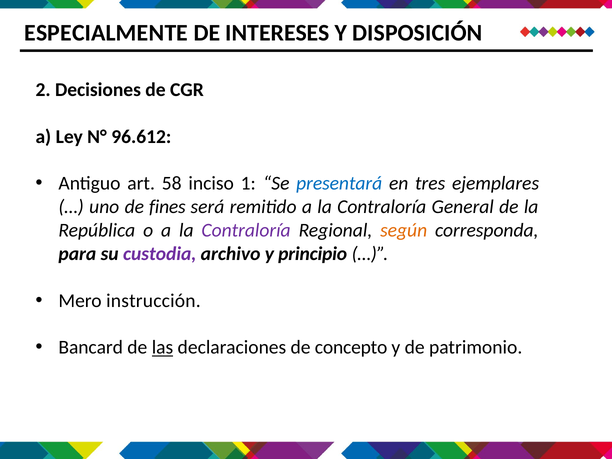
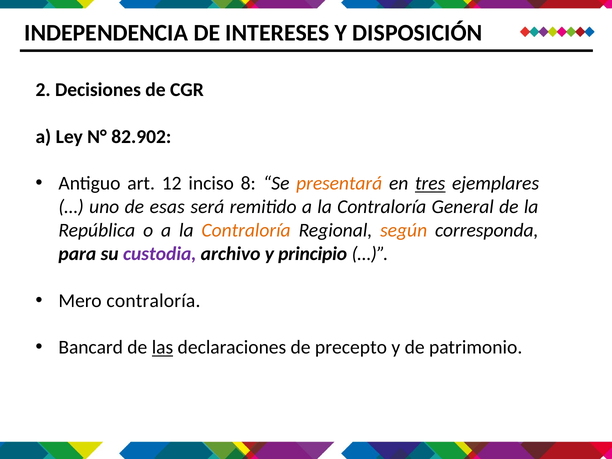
ESPECIALMENTE: ESPECIALMENTE -> INDEPENDENCIA (106, 33)
96.612: 96.612 -> 82.902 (141, 137)
58: 58 -> 12 (172, 183)
1: 1 -> 8 (248, 183)
presentará colour: blue -> orange (339, 183)
tres underline: none -> present (430, 183)
fines: fines -> esas (167, 207)
Contraloría colour: purple -> orange (246, 230)
Mero instrucción: instrucción -> contraloría (153, 301)
concepto: concepto -> precepto (351, 348)
